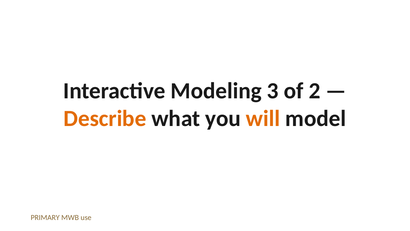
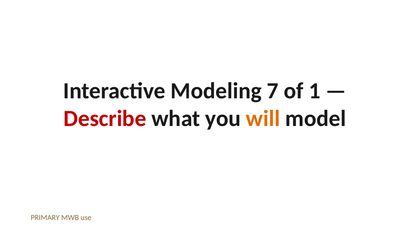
3: 3 -> 7 (273, 91)
2: 2 -> 1 (315, 91)
Describe colour: orange -> red (105, 118)
